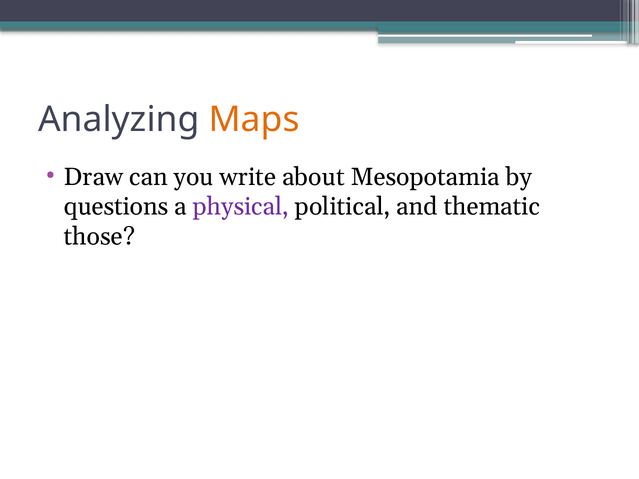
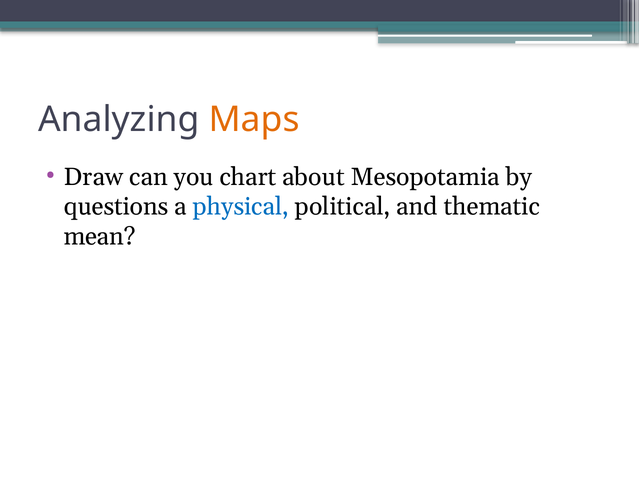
write: write -> chart (248, 177)
physical colour: purple -> blue (241, 207)
those: those -> mean (99, 237)
